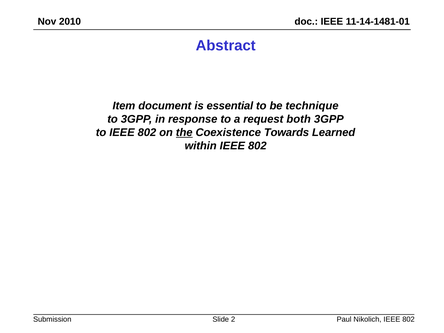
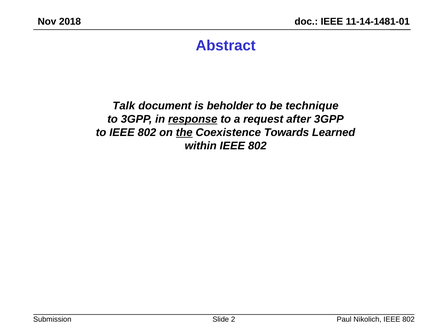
2010: 2010 -> 2018 (70, 22)
Item: Item -> Talk (124, 106)
essential: essential -> beholder (230, 106)
response underline: none -> present (193, 119)
both: both -> after (299, 119)
